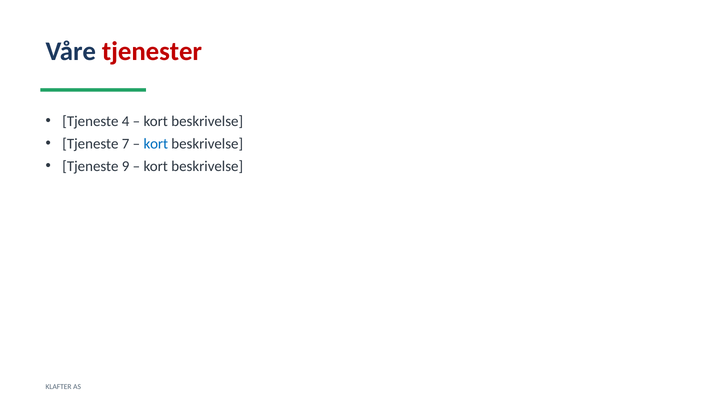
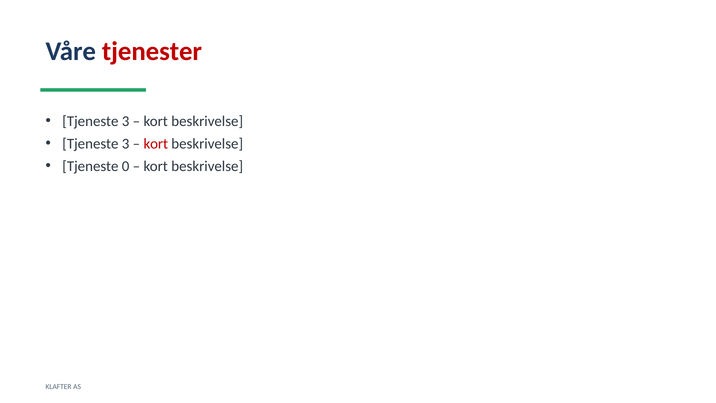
4: 4 -> 3 (126, 121)
7: 7 -> 3 (126, 144)
kort colour: blue -> red (156, 144)
9: 9 -> 0 (126, 166)
